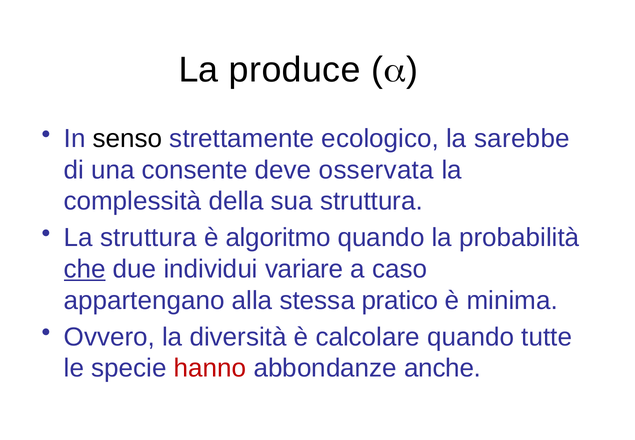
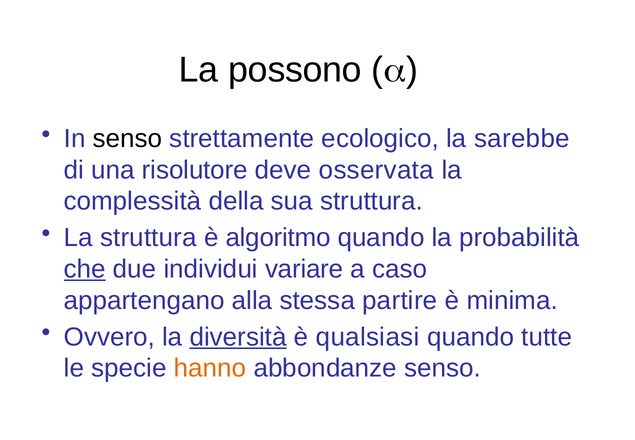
produce: produce -> possono (295, 70)
consente: consente -> risolutore (195, 170)
pratico: pratico -> partire (400, 300)
diversità underline: none -> present (238, 337)
calcolare: calcolare -> qualsiasi (368, 337)
hanno colour: red -> orange (210, 368)
abbondanze anche: anche -> senso (443, 368)
